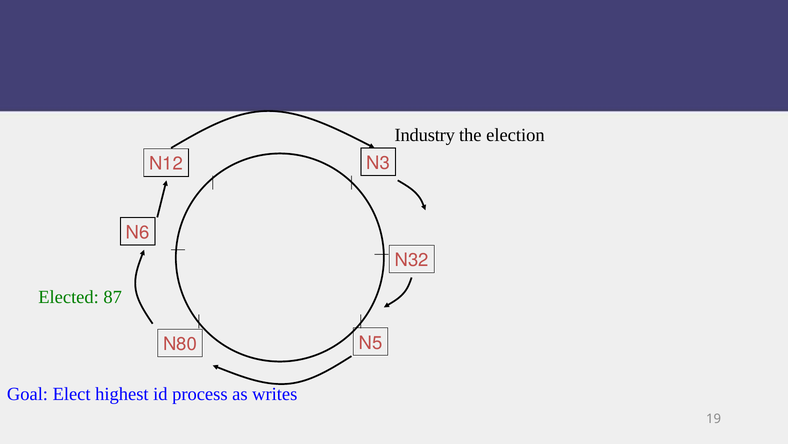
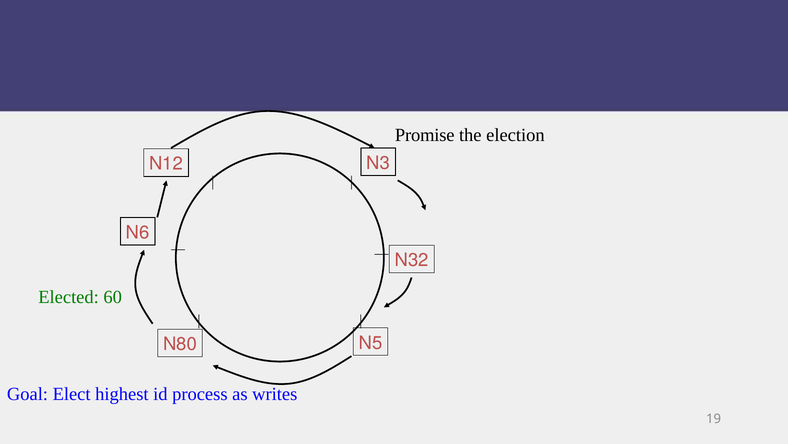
Industry: Industry -> Promise (425, 135)
87: 87 -> 60 (113, 297)
